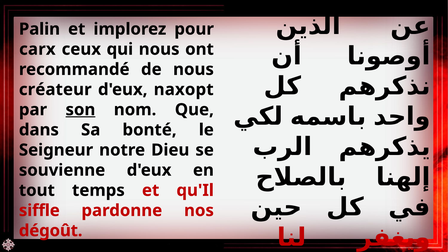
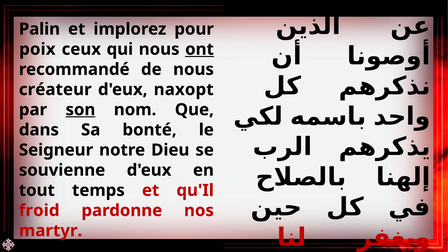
carx: carx -> poix (37, 49)
ont underline: none -> present (199, 49)
siffle: siffle -> froid (39, 210)
dégoût: dégoût -> martyr (51, 231)
